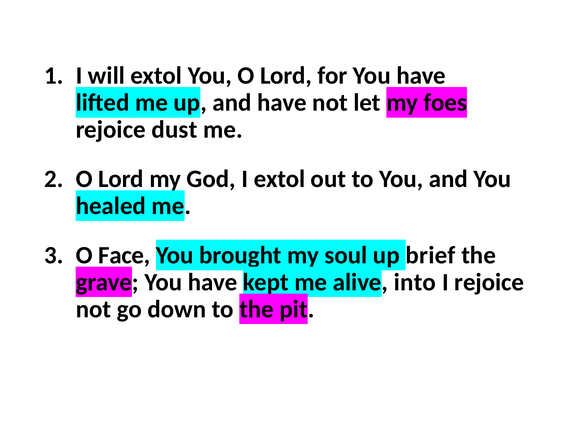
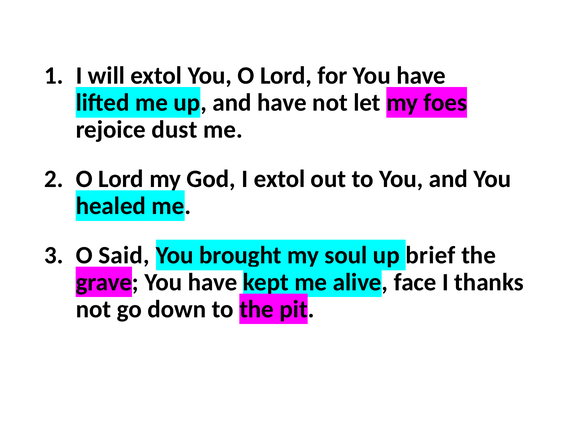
Face: Face -> Said (124, 255)
into: into -> face (415, 282)
I rejoice: rejoice -> thanks (489, 282)
